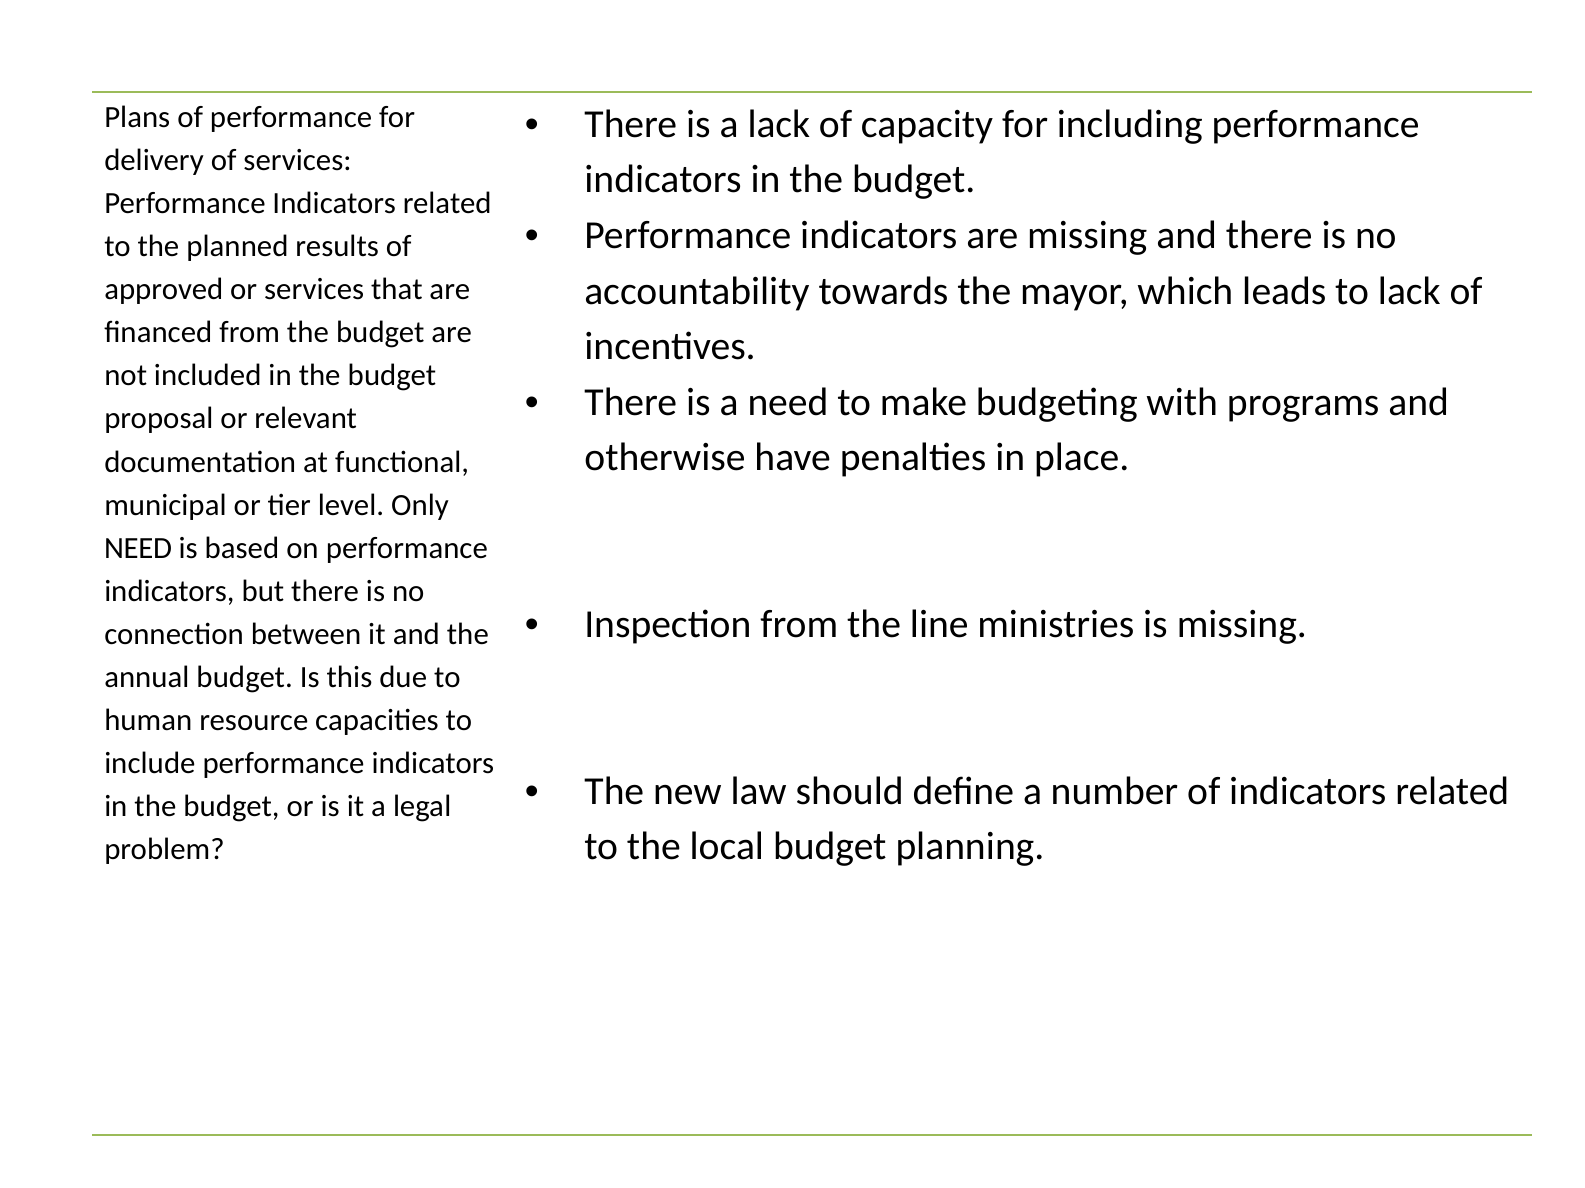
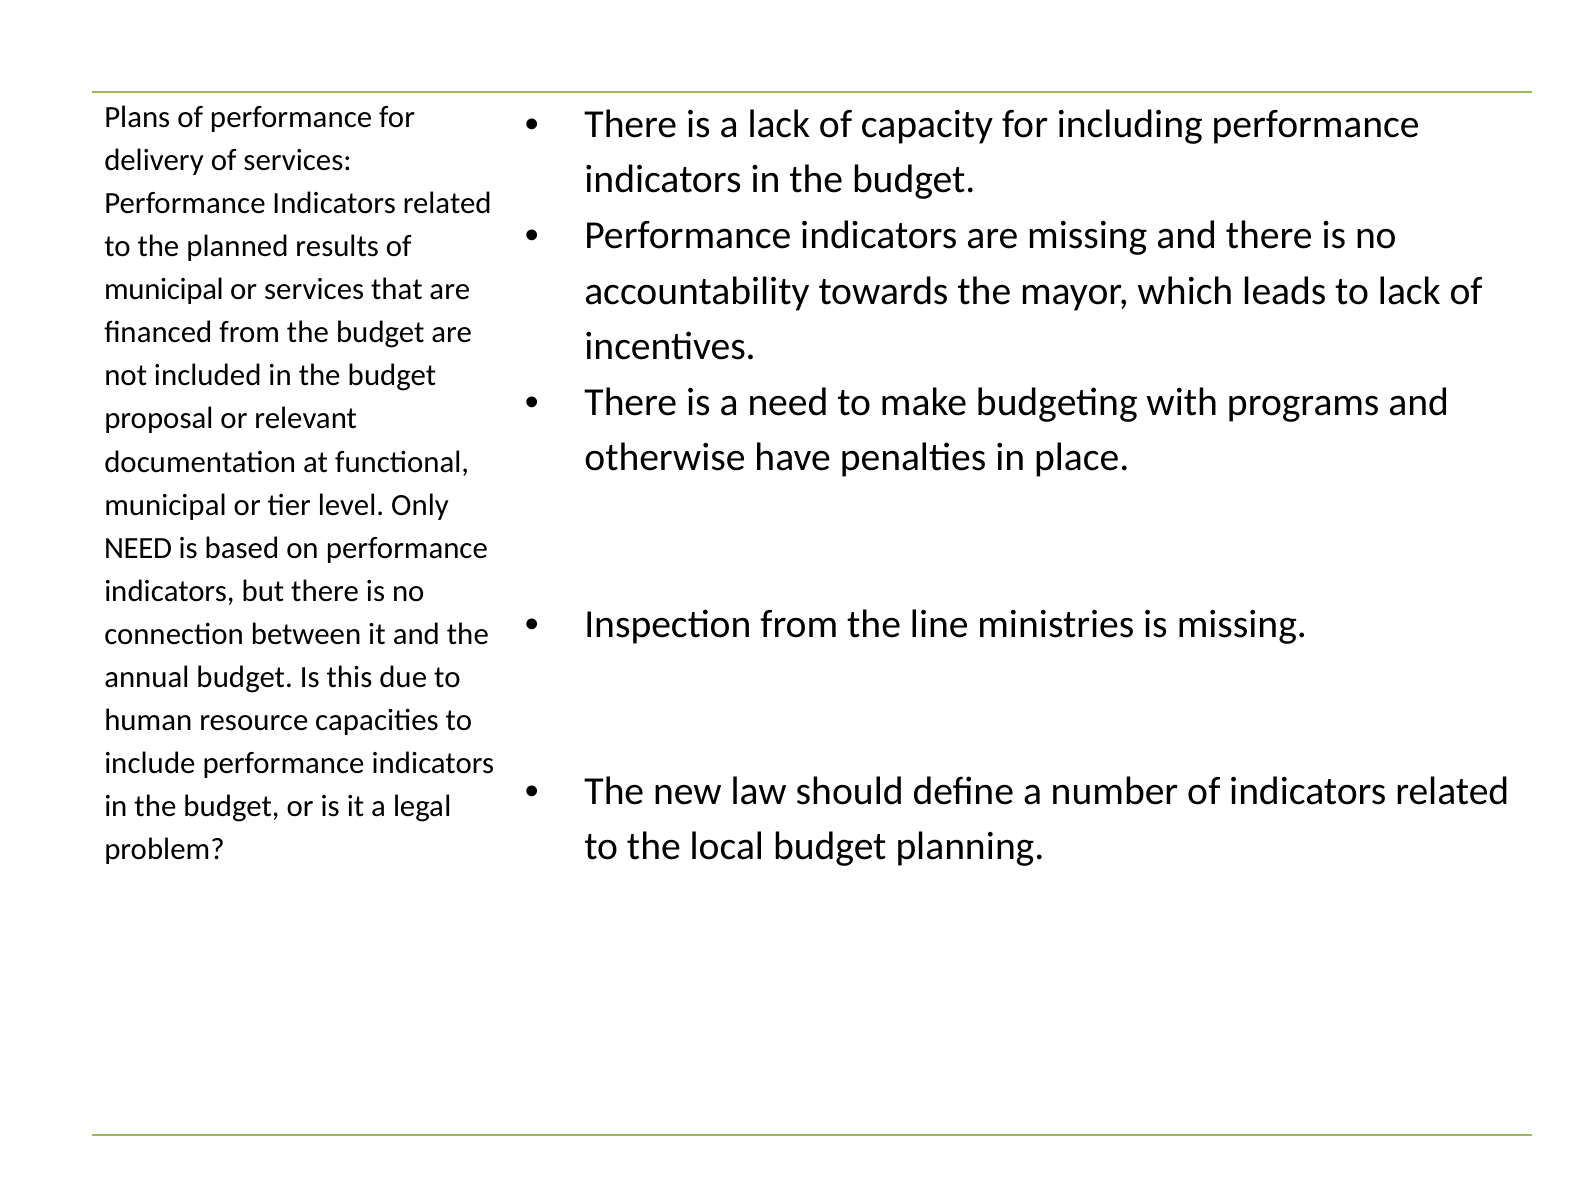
approved: approved -> municipal (164, 290)
